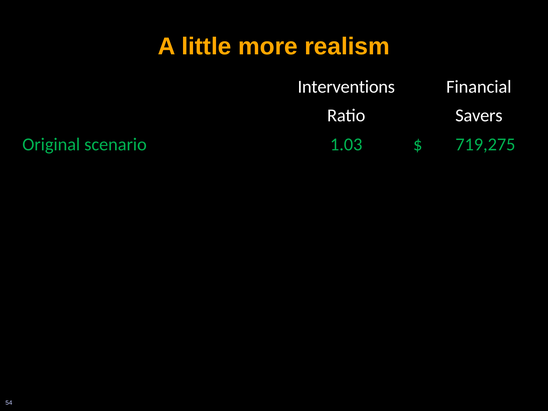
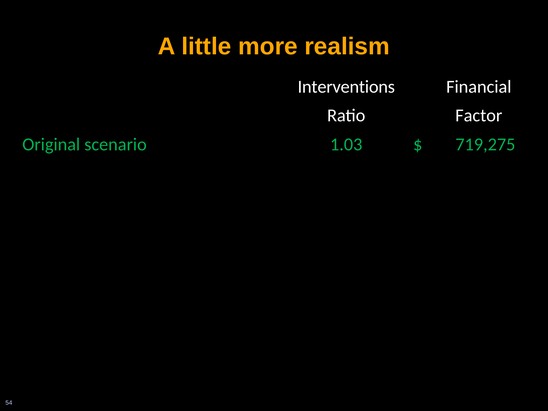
Savers: Savers -> Factor (479, 116)
